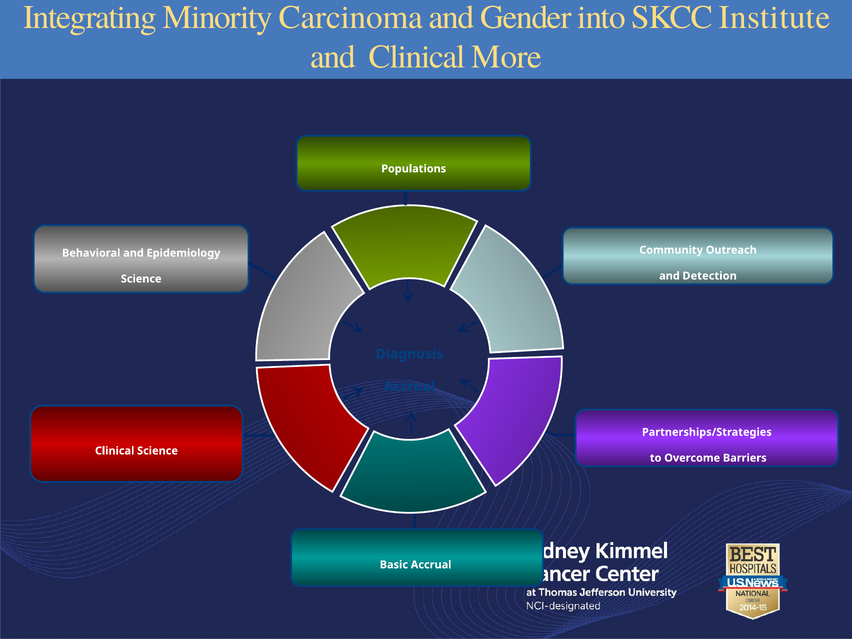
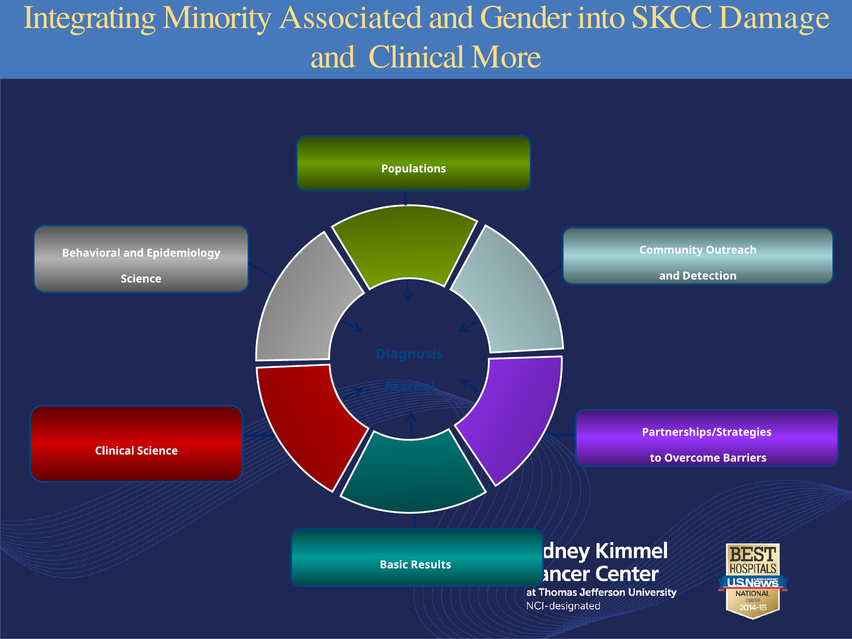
Carcinoma: Carcinoma -> Associated (351, 17)
Institute: Institute -> Damage (775, 17)
Basic Accrual: Accrual -> Results (431, 565)
